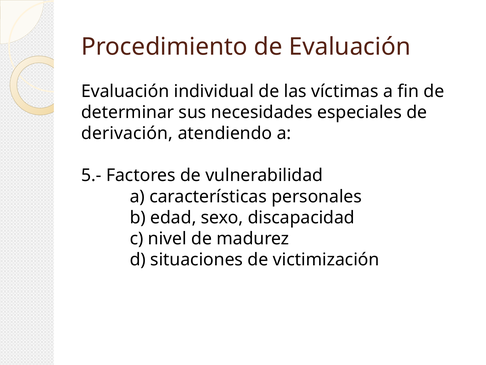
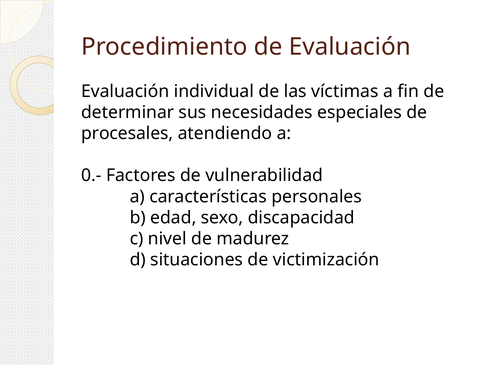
derivación: derivación -> procesales (127, 133)
5.-: 5.- -> 0.- (91, 175)
